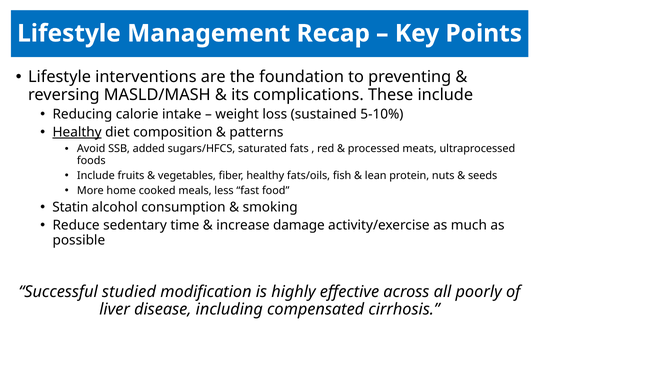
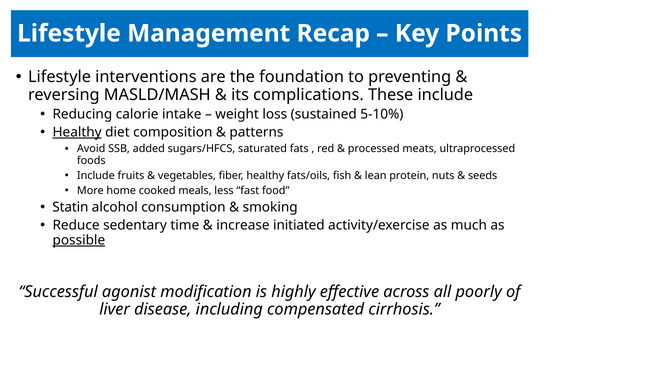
damage: damage -> initiated (299, 225)
possible underline: none -> present (79, 240)
studied: studied -> agonist (129, 292)
